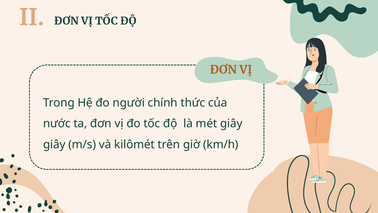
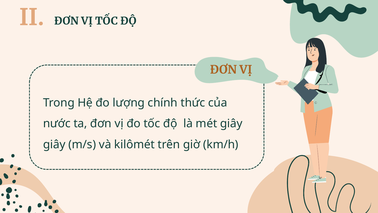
người: người -> lượng (129, 103)
